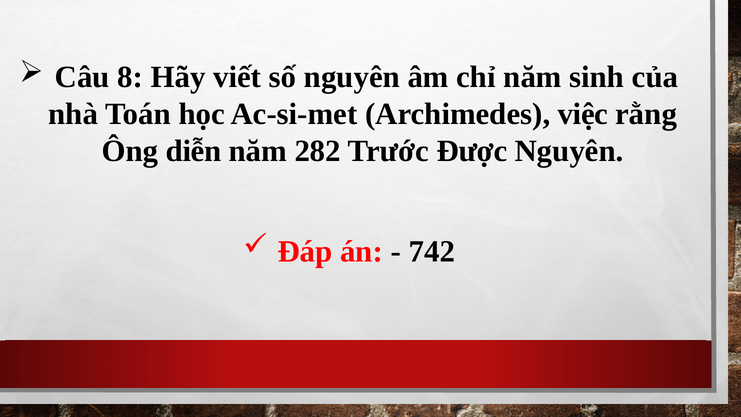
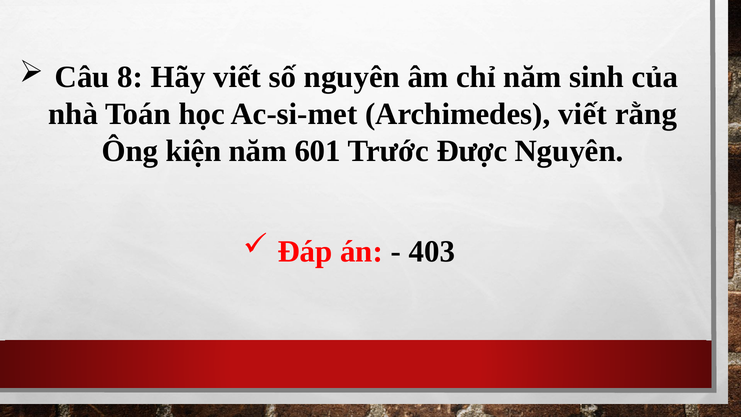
Archimedes việc: việc -> viết (583, 114)
diễn: diễn -> kiện (194, 151)
282: 282 -> 601 (318, 151)
742: 742 -> 403 (432, 251)
